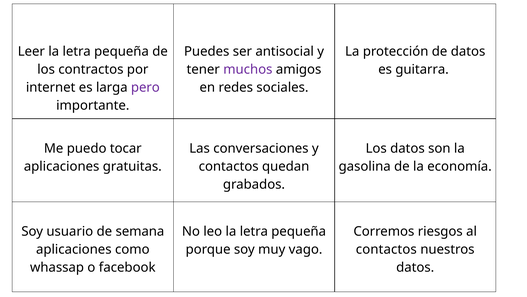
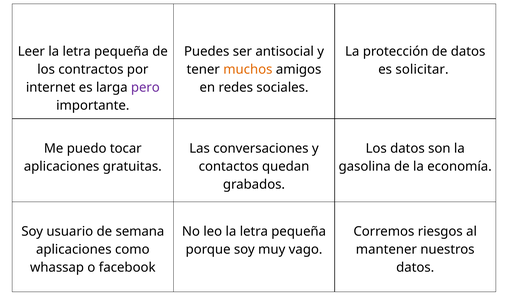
muchos colour: purple -> orange (248, 69)
guitarra: guitarra -> solicitar (422, 69)
contactos: contactos -> mantener (386, 249)
